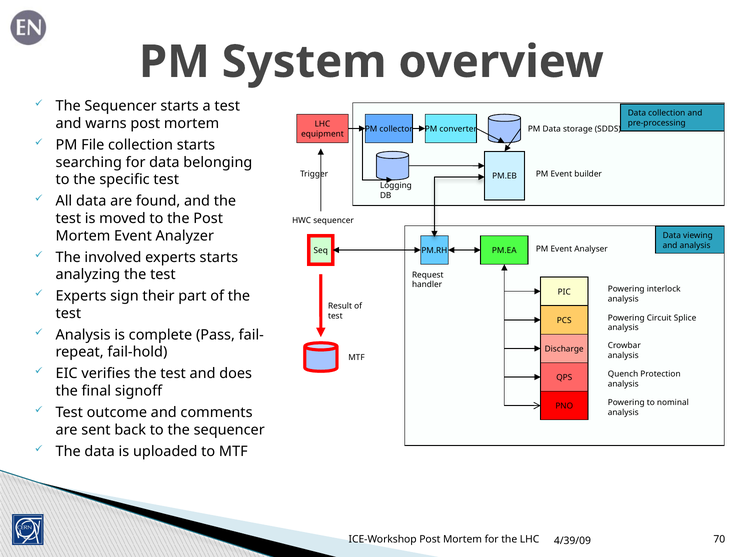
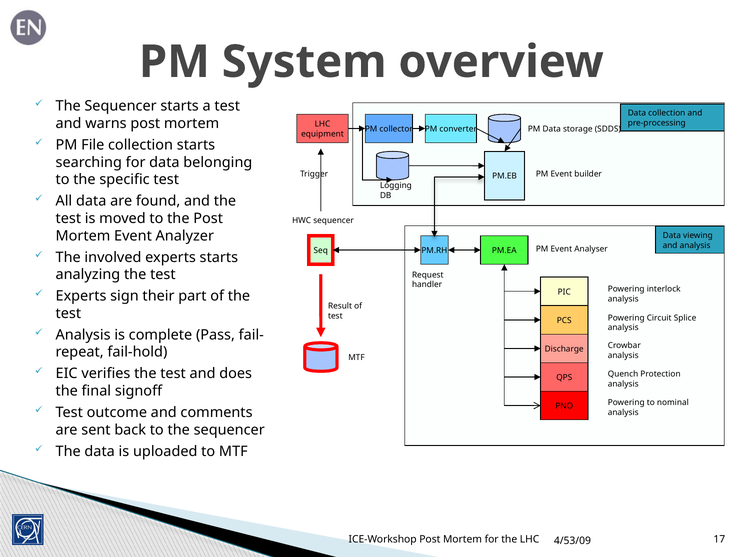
70: 70 -> 17 (719, 540)
4/39/09: 4/39/09 -> 4/53/09 (572, 541)
